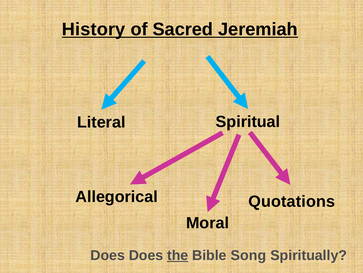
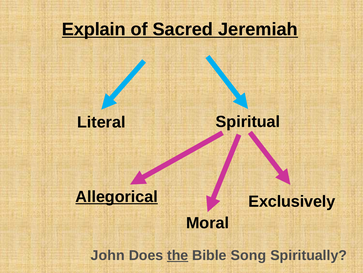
History: History -> Explain (94, 29)
Allegorical underline: none -> present (117, 196)
Quotations: Quotations -> Exclusively (292, 201)
Does: Does -> John (108, 255)
